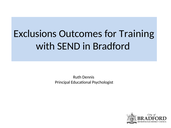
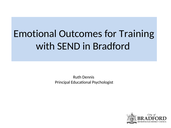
Exclusions: Exclusions -> Emotional (35, 34)
